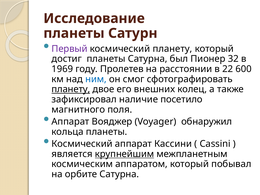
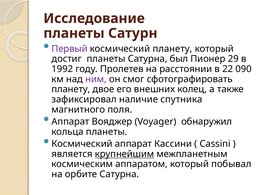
32: 32 -> 29 (233, 59)
1969: 1969 -> 1992 (62, 69)
600: 600 -> 090 (244, 69)
ним colour: blue -> purple (96, 79)
планету underline: present -> none (71, 89)
посетило: посетило -> спутника (181, 99)
